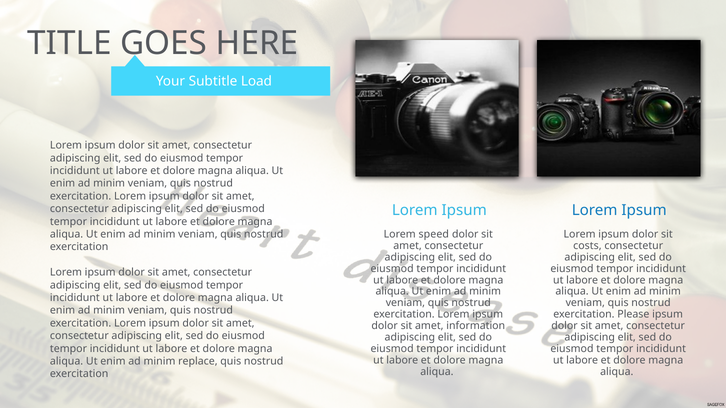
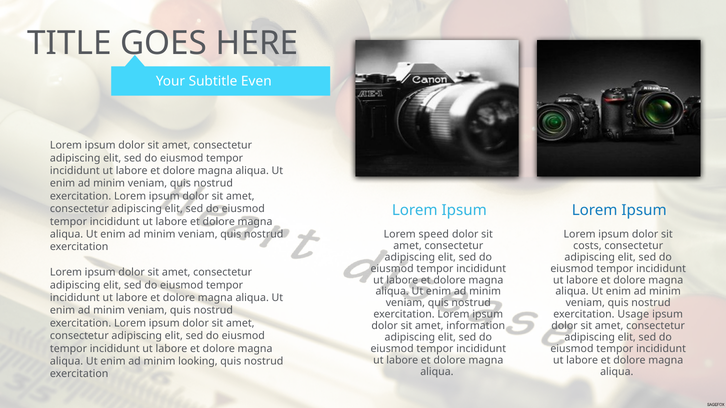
Load: Load -> Even (256, 81)
Please: Please -> Usage (633, 315)
replace: replace -> looking (198, 362)
